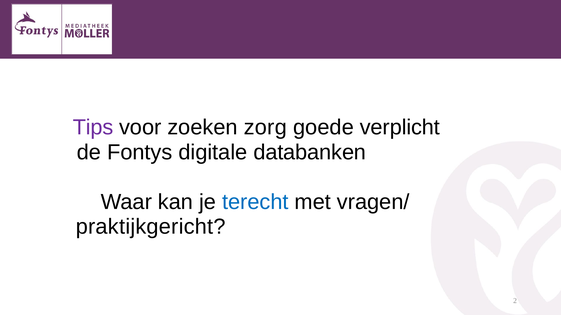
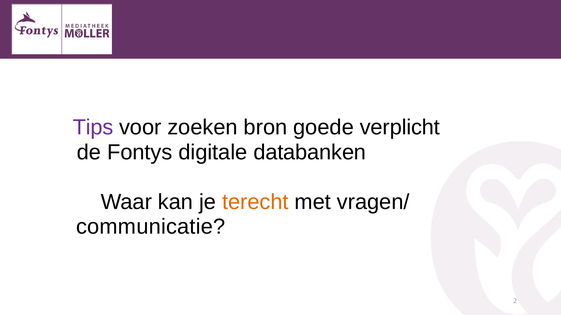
zorg: zorg -> bron (265, 128)
terecht colour: blue -> orange (255, 202)
praktijkgericht: praktijkgericht -> communicatie (151, 227)
